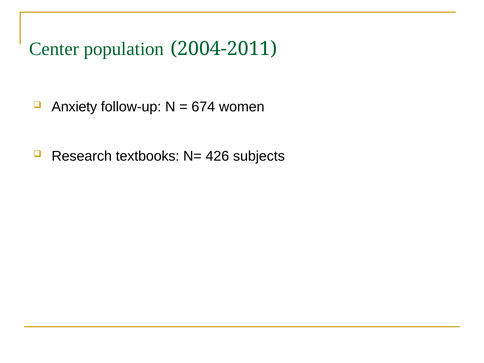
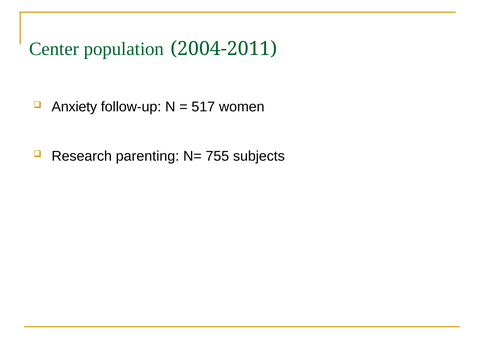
674: 674 -> 517 (203, 107)
textbooks: textbooks -> parenting (148, 156)
426: 426 -> 755 (217, 156)
